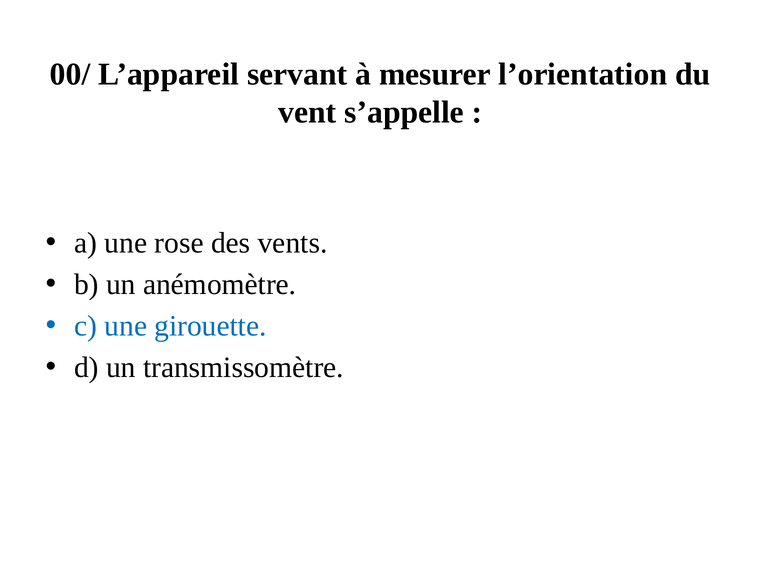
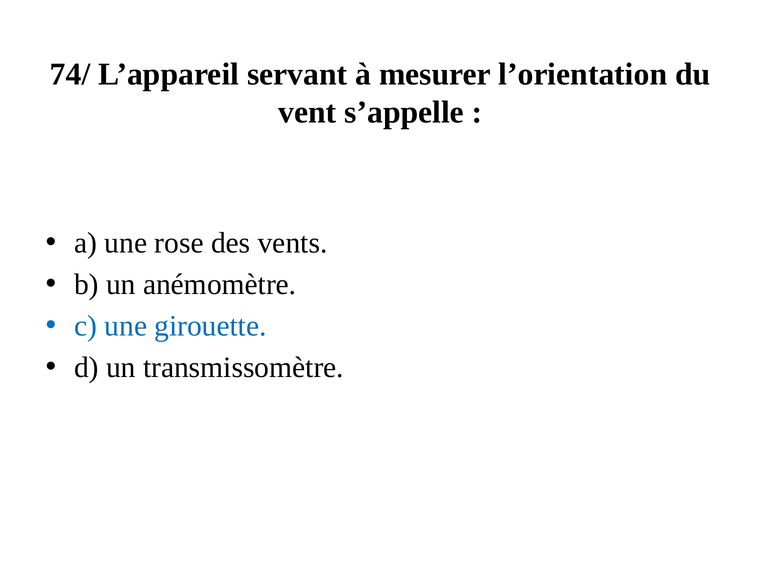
00/: 00/ -> 74/ (70, 74)
